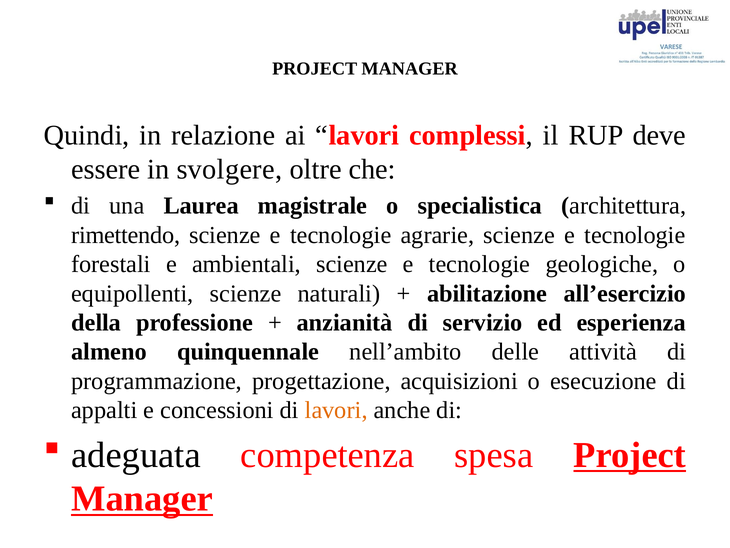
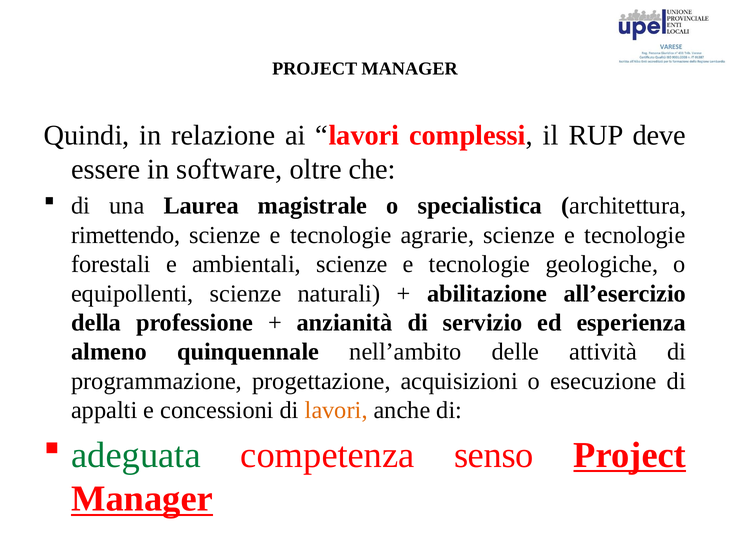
svolgere: svolgere -> software (229, 169)
adeguata colour: black -> green (136, 455)
spesa: spesa -> senso (494, 455)
